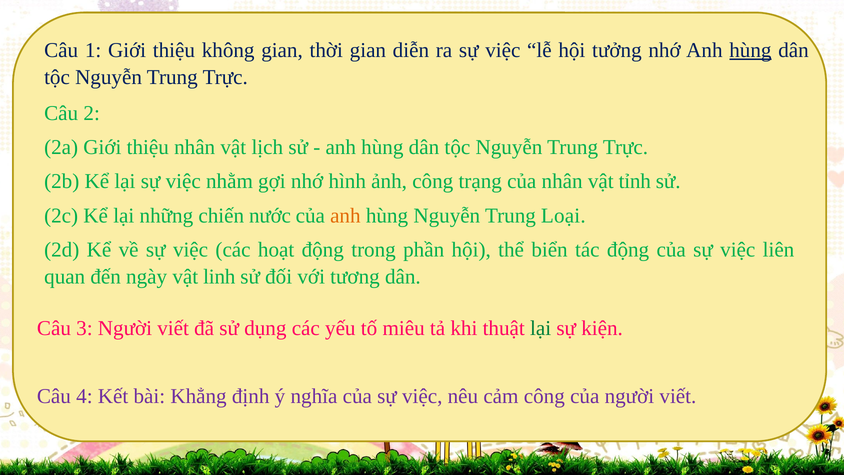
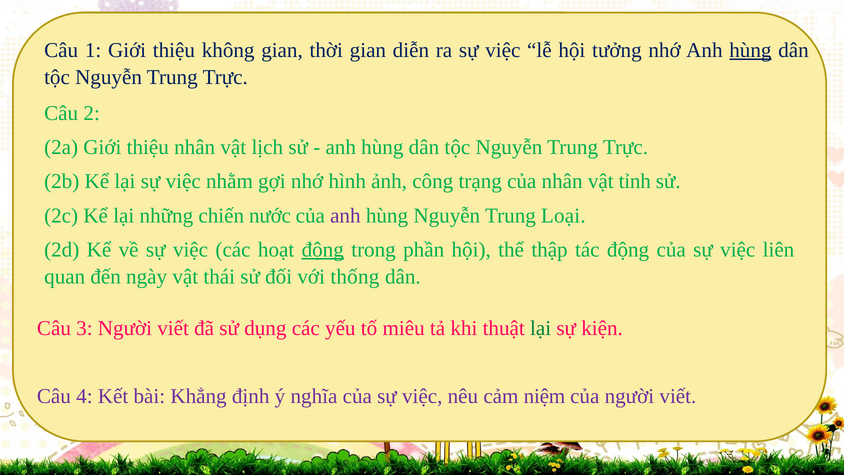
anh colour: orange -> purple (345, 215)
động underline: none -> present (323, 250)
biển: biển -> thập (550, 250)
linh: linh -> thái (219, 277)
tương: tương -> thống (355, 277)
cảm công: công -> niệm (544, 396)
